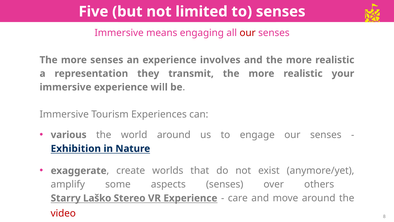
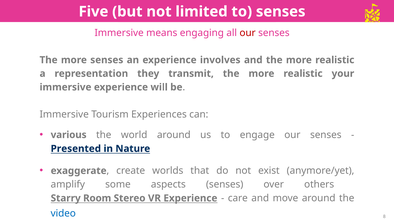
Exhibition: Exhibition -> Presented (76, 148)
Laško: Laško -> Room (97, 198)
video colour: red -> blue (63, 213)
